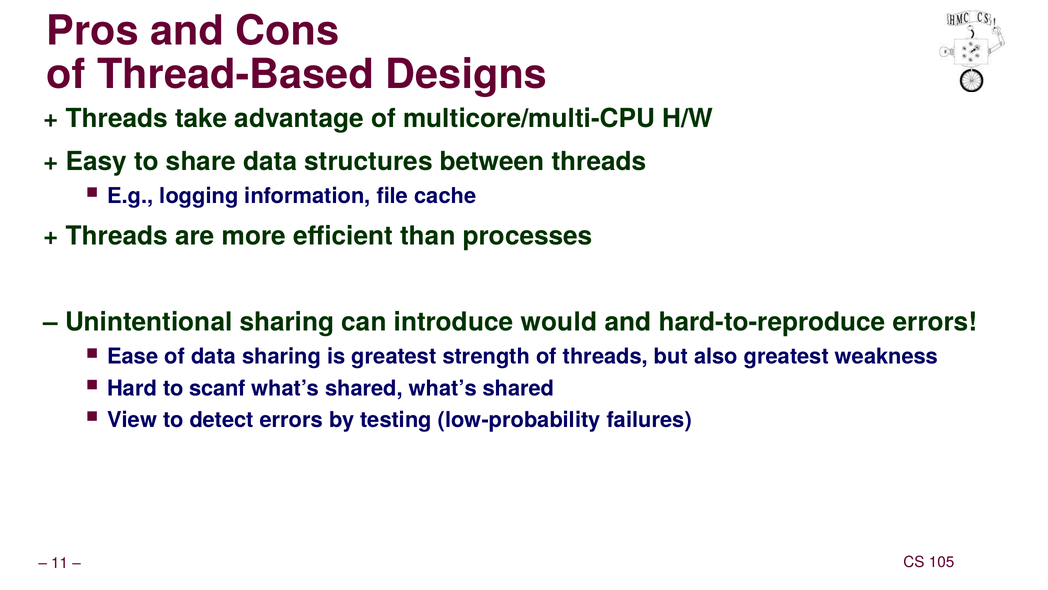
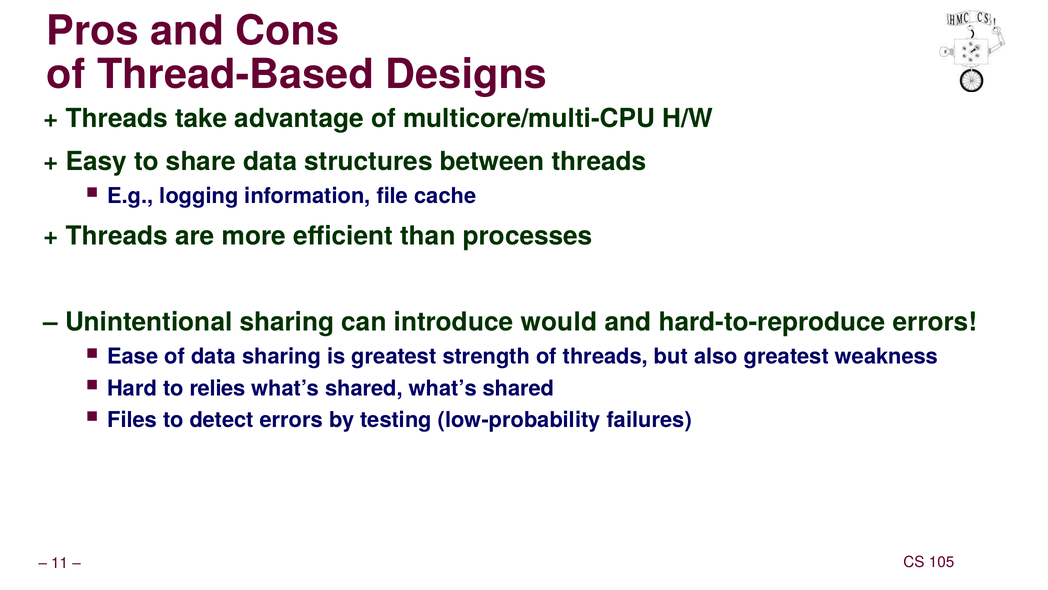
scanf: scanf -> relies (218, 388)
View: View -> Files (132, 420)
